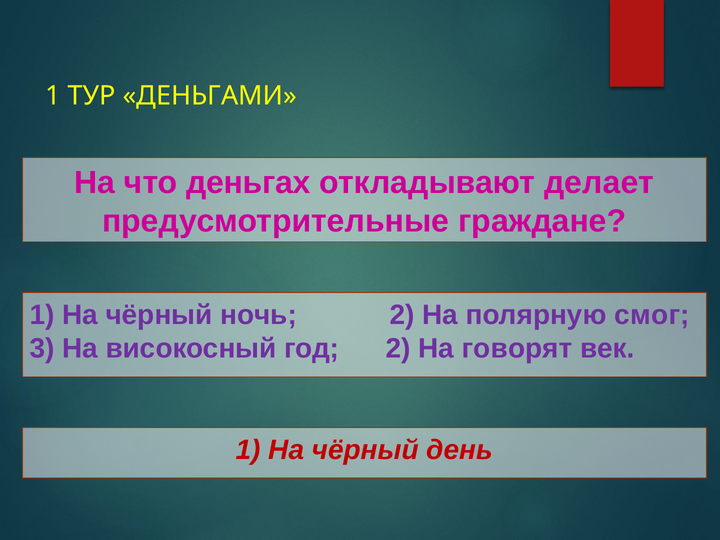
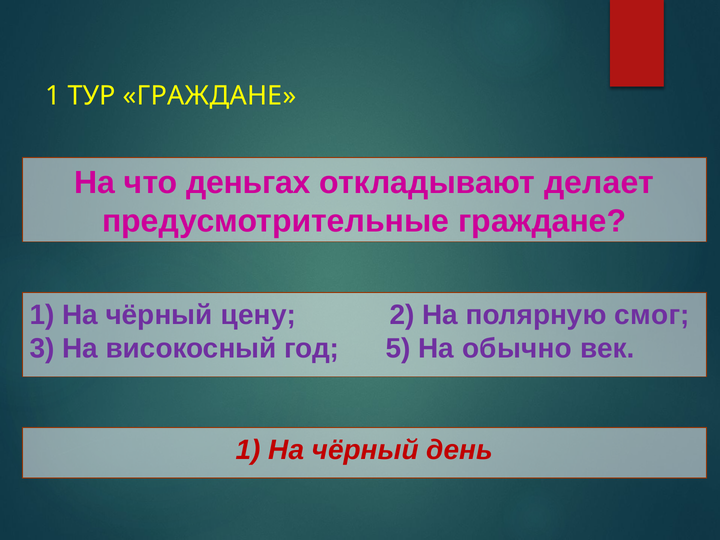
ТУР ДЕНЬГАМИ: ДЕНЬГАМИ -> ГРАЖДАНЕ (210, 96)
ночь: ночь -> цену (258, 315)
год 2: 2 -> 5 (398, 348)
говорят: говорят -> обычно (517, 348)
